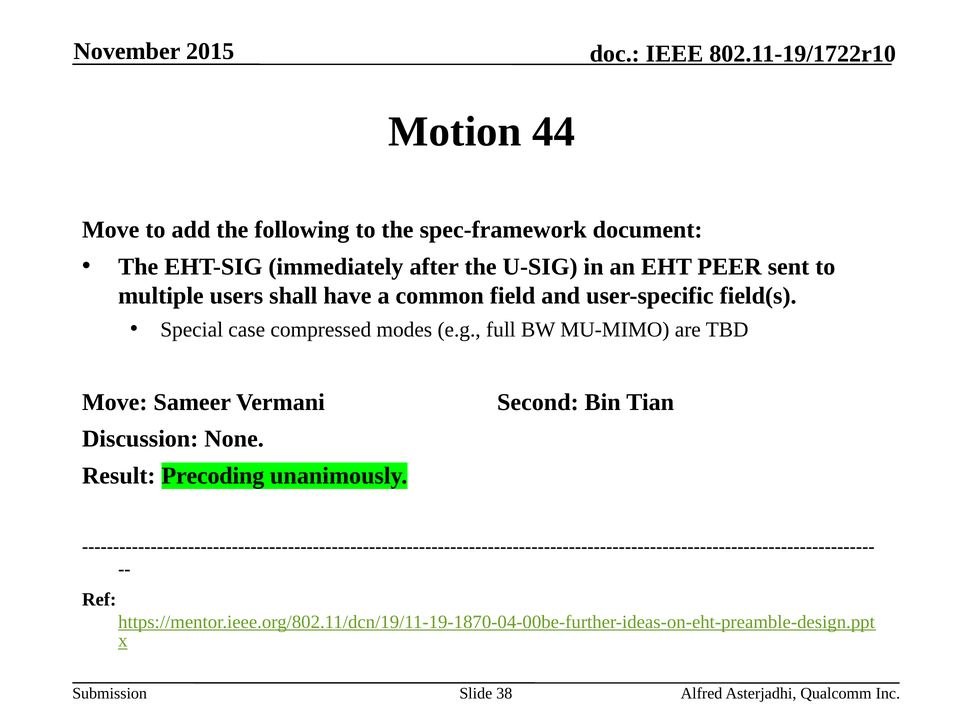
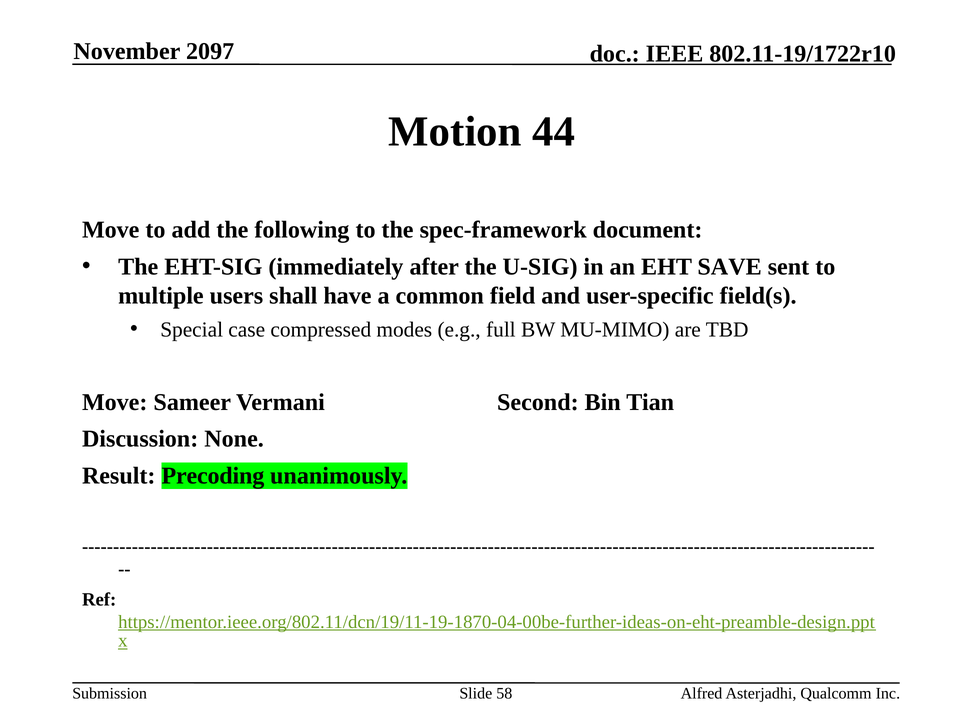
2015: 2015 -> 2097 (210, 51)
PEER: PEER -> SAVE (730, 267)
38: 38 -> 58 (504, 693)
